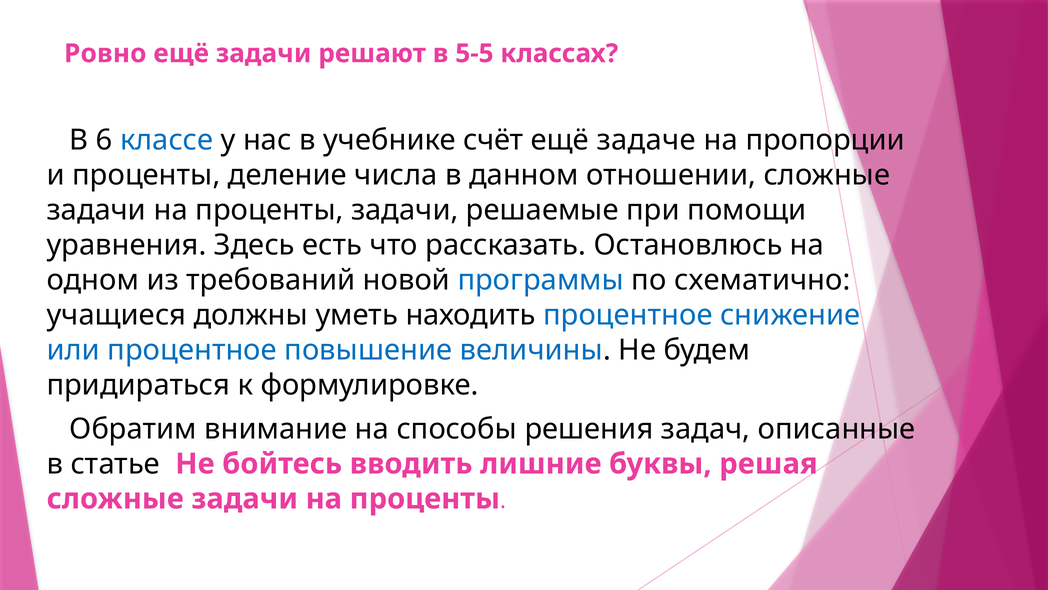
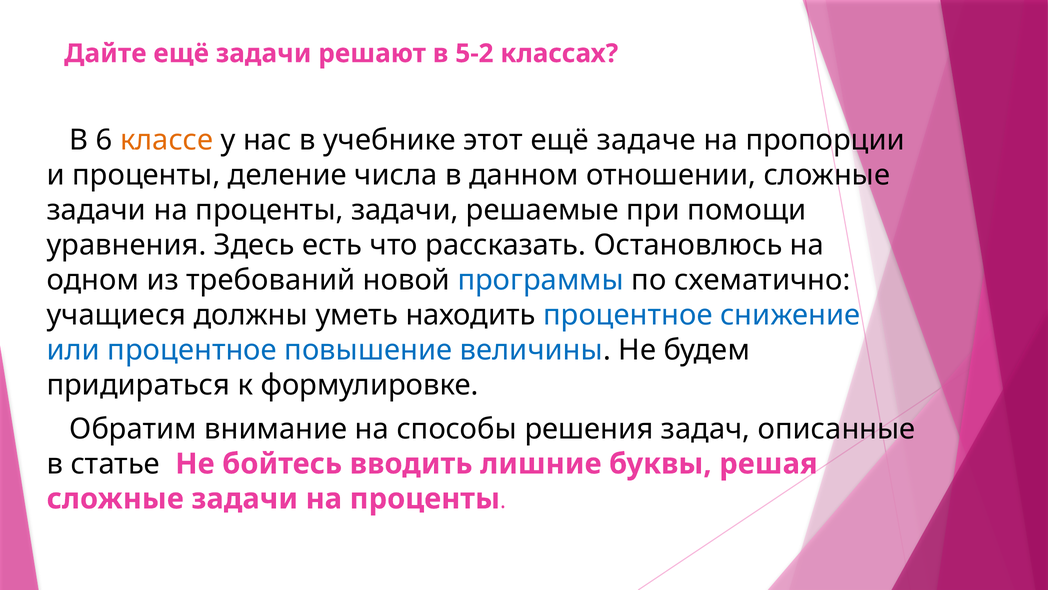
Ровно: Ровно -> Дайте (105, 53)
5-5: 5-5 -> 5-2 (474, 53)
классе colour: blue -> orange (167, 140)
счёт: счёт -> этот (493, 140)
